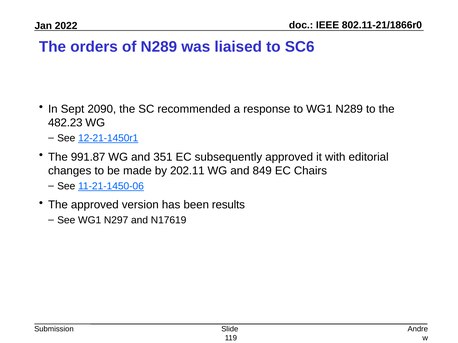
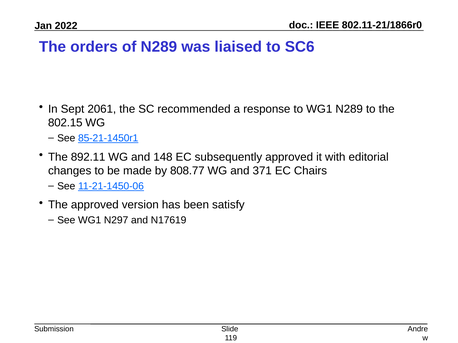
2090: 2090 -> 2061 (102, 109)
482.23: 482.23 -> 802.15 (65, 123)
12-21-1450r1: 12-21-1450r1 -> 85-21-1450r1 (108, 138)
991.87: 991.87 -> 892.11 (88, 157)
351: 351 -> 148 (163, 157)
202.11: 202.11 -> 808.77 (187, 171)
849: 849 -> 371 (262, 171)
results: results -> satisfy (228, 205)
